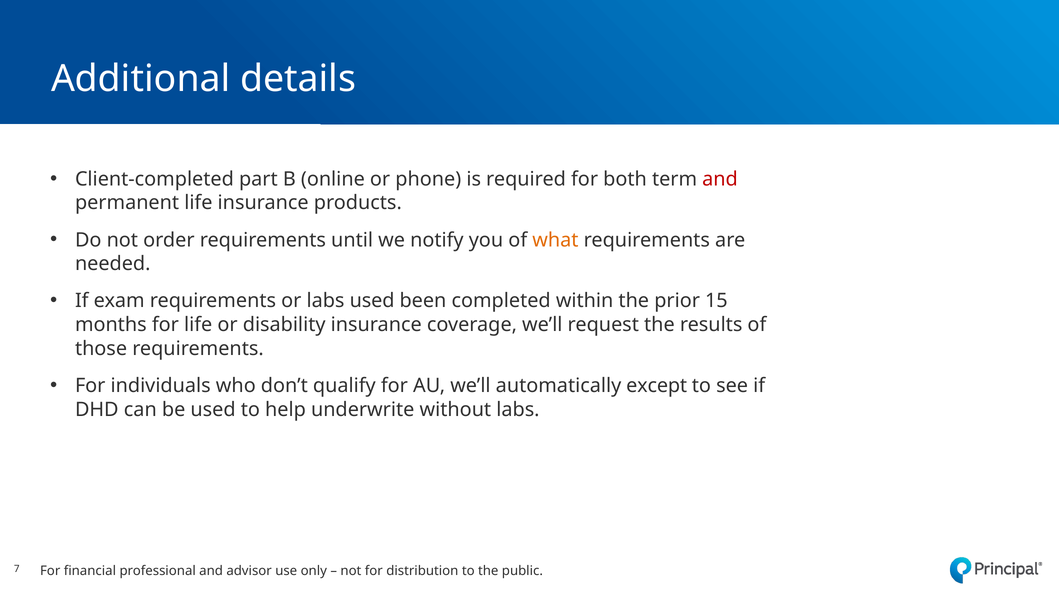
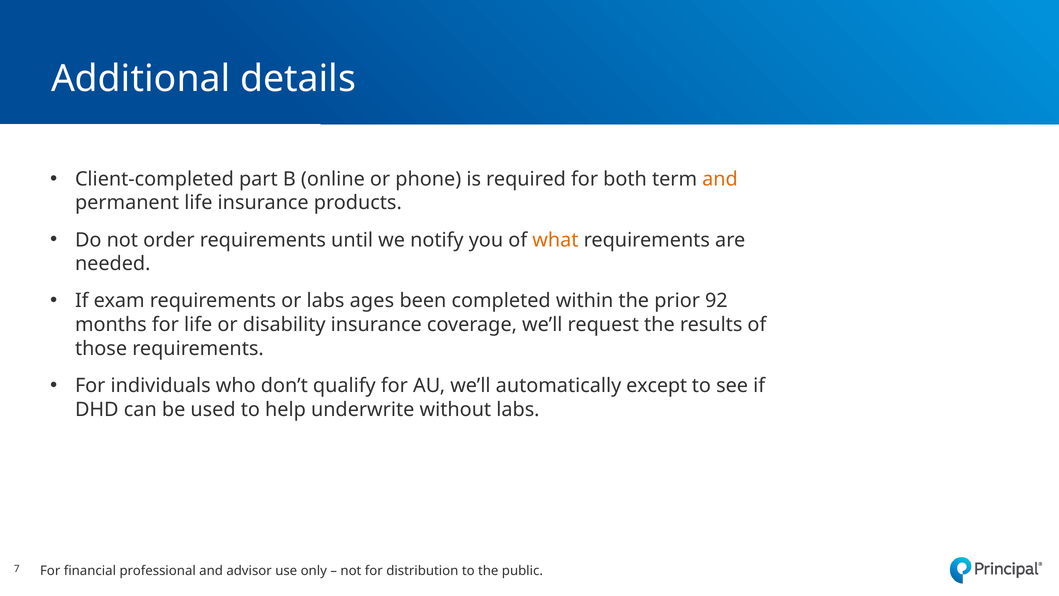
and colour: red -> orange (720, 179)
labs used: used -> ages (372, 301)
15: 15 -> 92 (716, 301)
